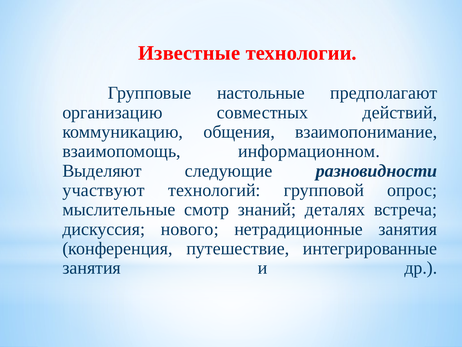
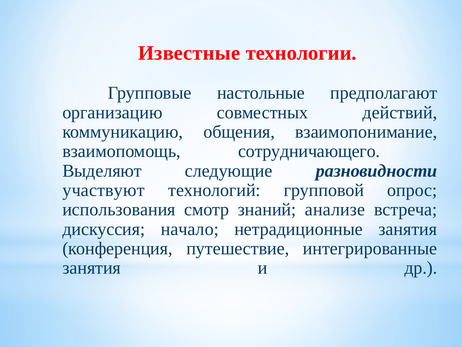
информационном: информационном -> сотрудничающего (309, 151)
мыслительные: мыслительные -> использования (119, 209)
деталях: деталях -> анализе (335, 209)
нового: нового -> начало (190, 229)
